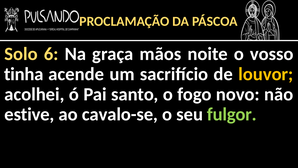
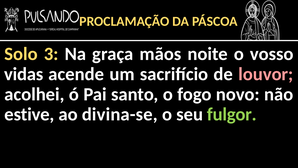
6: 6 -> 3 (51, 54)
tinha: tinha -> vidas (24, 74)
louvor colour: yellow -> pink (266, 74)
cavalo-se: cavalo-se -> divina-se (120, 114)
